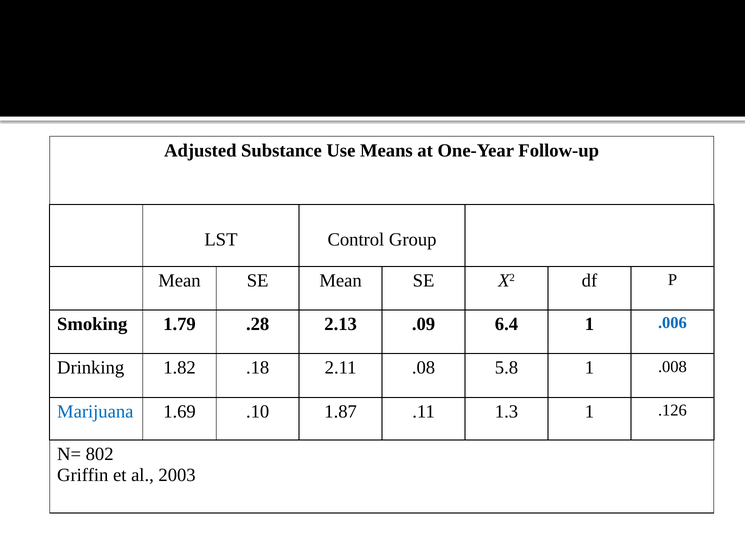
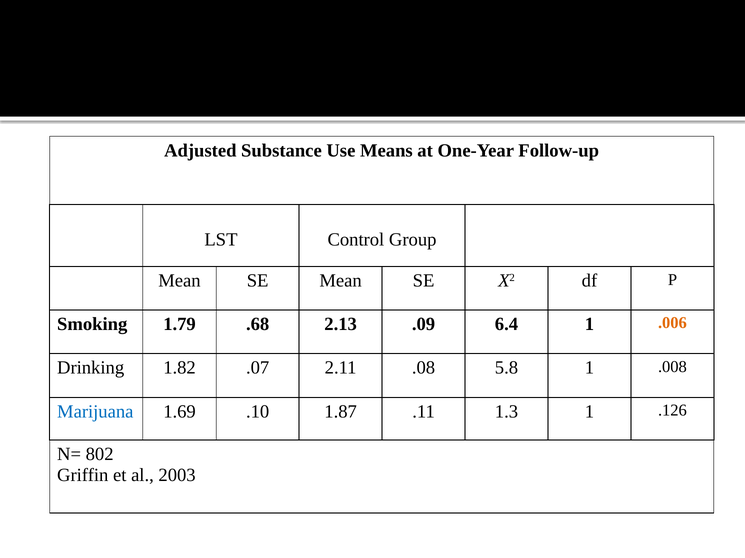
.28: .28 -> .68 (258, 325)
.006 colour: blue -> orange (672, 323)
.18: .18 -> .07 (258, 368)
